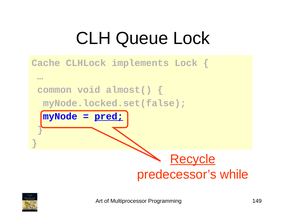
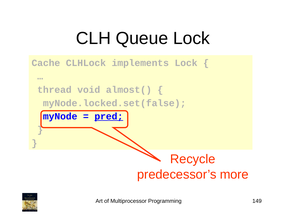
common: common -> thread (54, 89)
Recycle underline: present -> none (193, 159)
while: while -> more (234, 174)
